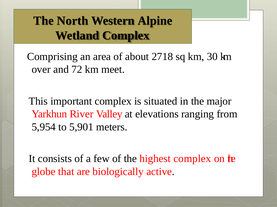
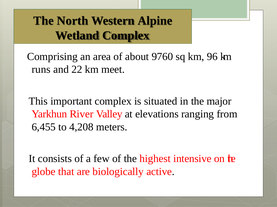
2718: 2718 -> 9760 (162, 57)
30: 30 -> 96 (212, 57)
over: over -> runs (41, 70)
72: 72 -> 22 (77, 70)
5,954: 5,954 -> 6,455 (44, 127)
5,901: 5,901 -> 4,208 (81, 127)
highest complex: complex -> intensive (192, 159)
